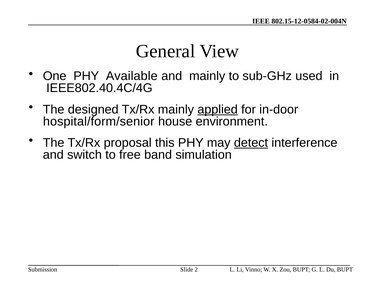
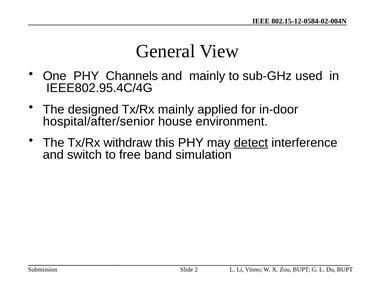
Available: Available -> Channels (132, 76)
IEEE802.40.4C/4G: IEEE802.40.4C/4G -> IEEE802.95.4C/4G (99, 88)
applied underline: present -> none (218, 109)
hospital/form/senior: hospital/form/senior -> hospital/after/senior (99, 121)
proposal: proposal -> withdraw (128, 143)
